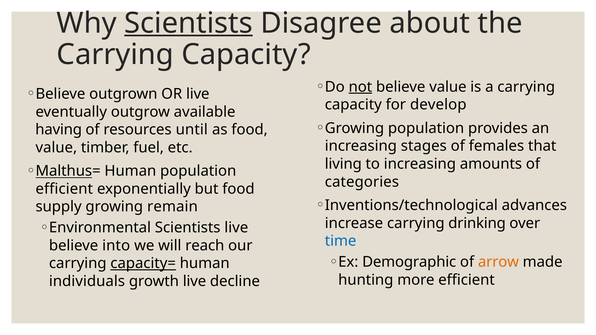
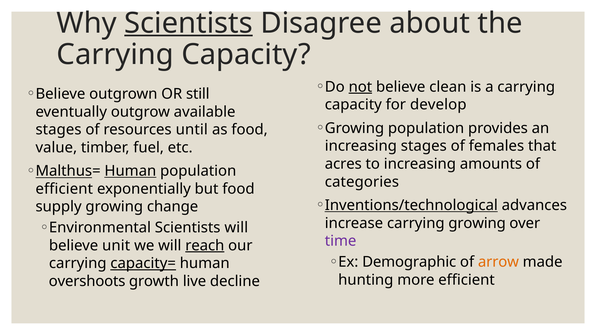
believe value: value -> clean (448, 87)
OR live: live -> still (198, 94)
having: having -> stages (59, 130)
living: living -> acres (343, 164)
Human underline: none -> present (130, 171)
Inventions/technological underline: none -> present (411, 205)
remain: remain -> change (173, 207)
carrying drinking: drinking -> growing (477, 223)
Scientists live: live -> will (236, 228)
time colour: blue -> purple (341, 241)
into: into -> unit (116, 246)
reach underline: none -> present (205, 246)
individuals: individuals -> overshoots (87, 281)
